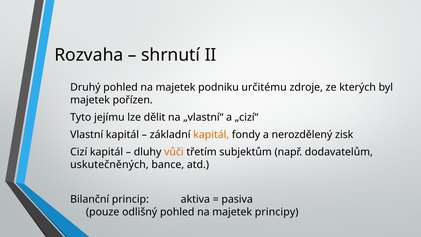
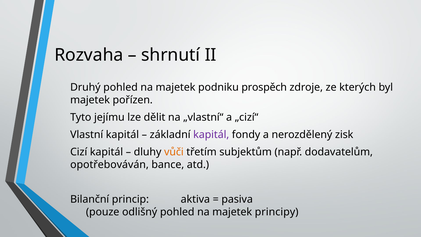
určitému: určitému -> prospěch (264, 87)
kapitál colour: orange -> purple (211, 135)
uskutečněných: uskutečněných -> opotřebováván (109, 165)
